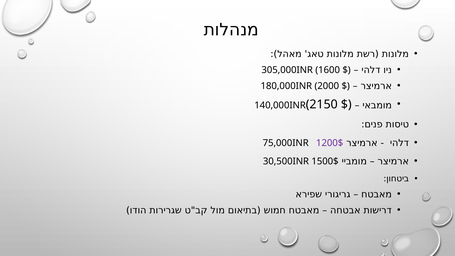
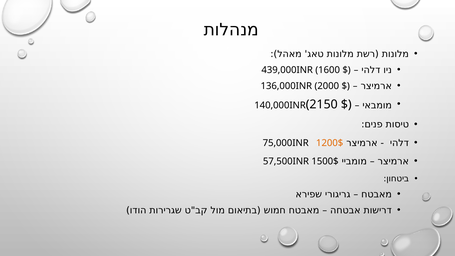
305,000INR: 305,000INR -> 439,000INR (287, 70)
180,000INR: 180,000INR -> 136,000INR (286, 86)
1200$ colour: purple -> orange (330, 143)
30,500INR: 30,500INR -> 57,500INR (286, 161)
